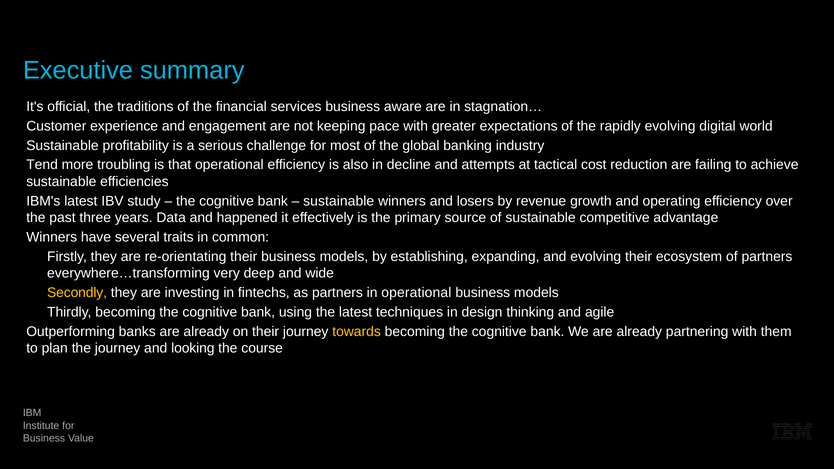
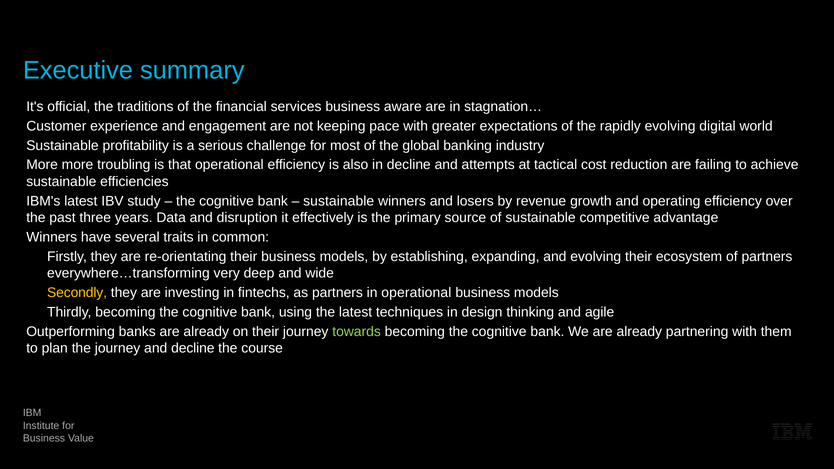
Tend: Tend -> More (42, 165)
happened: happened -> disruption (247, 218)
towards colour: yellow -> light green (357, 332)
and looking: looking -> decline (193, 348)
